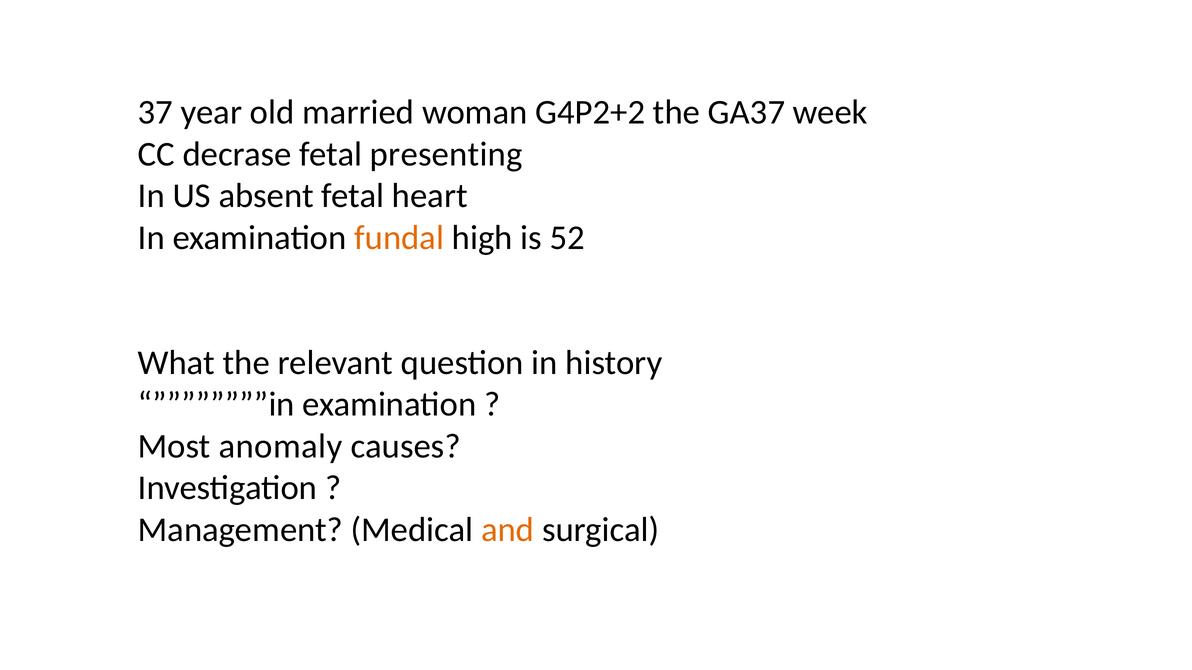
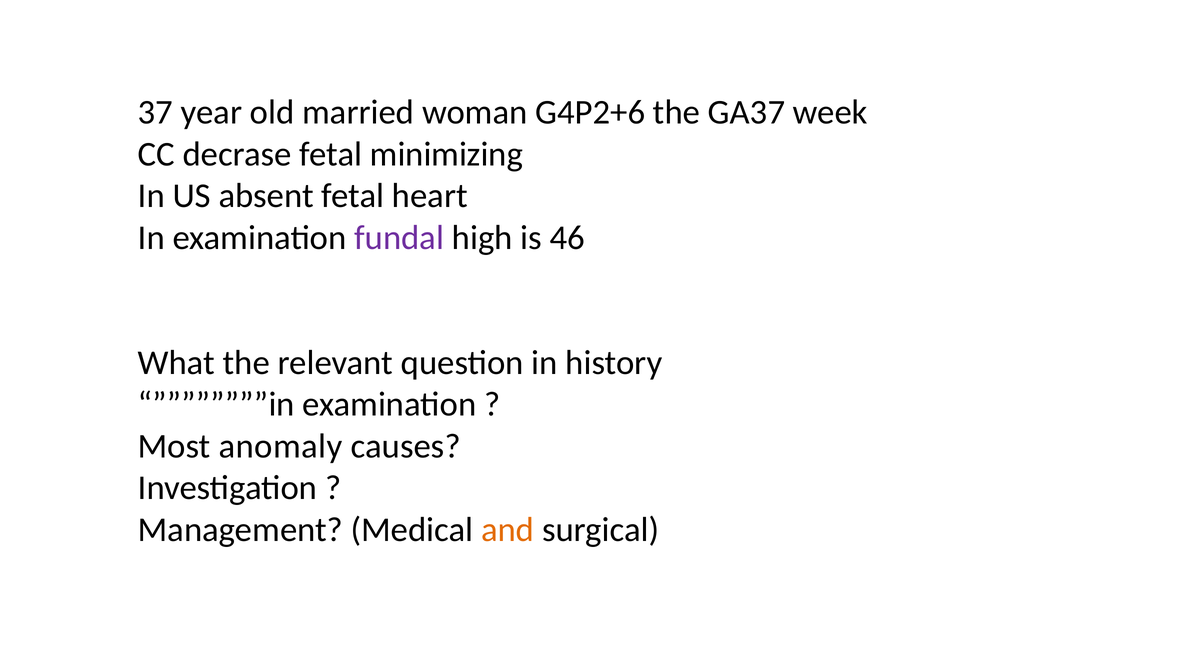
G4P2+2: G4P2+2 -> G4P2+6 (590, 113)
presenting: presenting -> minimizing (446, 154)
fundal colour: orange -> purple (399, 238)
52: 52 -> 46 (567, 238)
